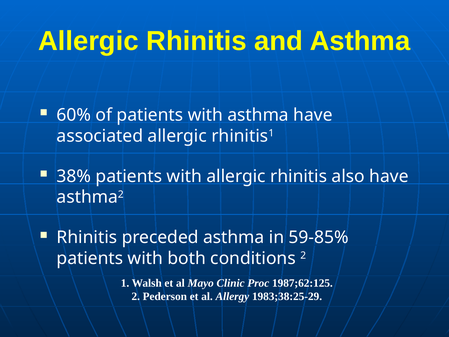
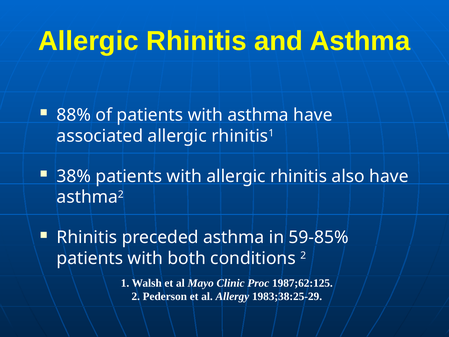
60%: 60% -> 88% (74, 115)
